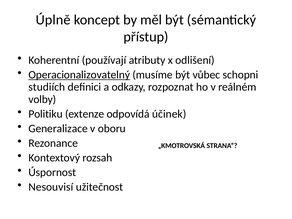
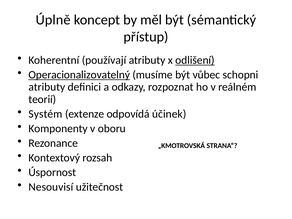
odlišení underline: none -> present (195, 60)
studiích: studiích -> atributy (47, 87)
volby: volby -> teorií (42, 99)
Politiku: Politiku -> Systém (45, 114)
Generalizace: Generalizace -> Komponenty (58, 129)
